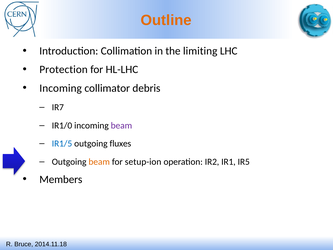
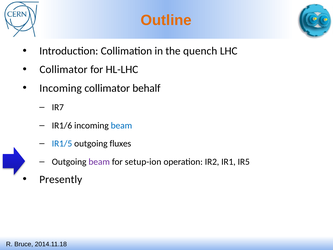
limiting: limiting -> quench (200, 51)
Protection: Protection -> Collimator (64, 70)
debris: debris -> behalf (146, 88)
IR1/0: IR1/0 -> IR1/6 (62, 125)
beam colour: purple -> blue (121, 125)
beam colour: orange -> purple (99, 162)
Members: Members -> Presently (61, 179)
